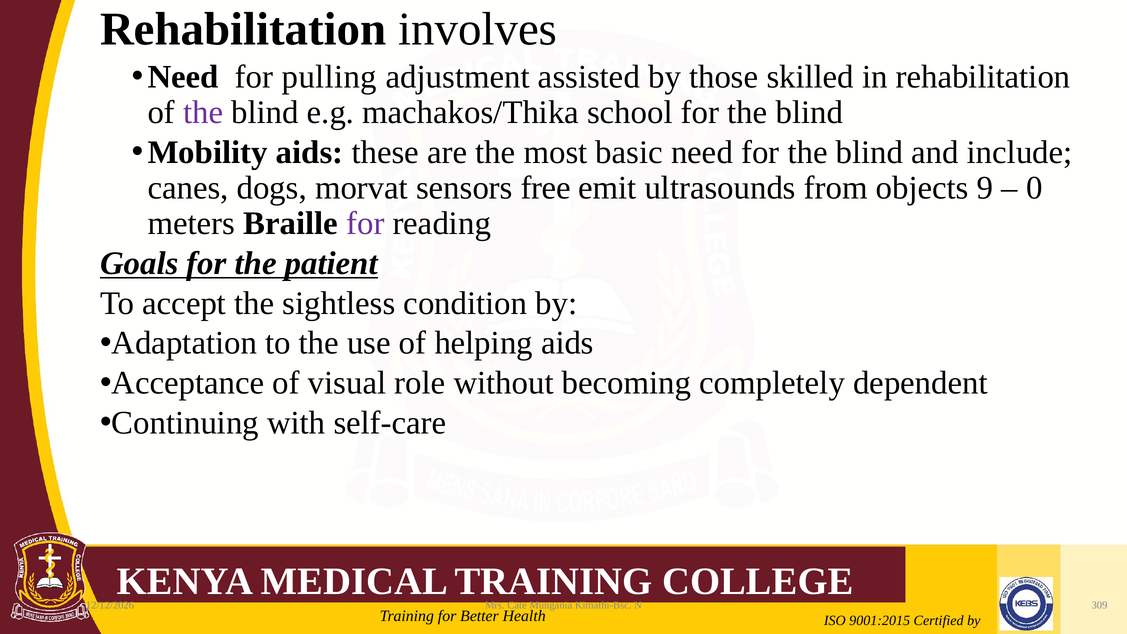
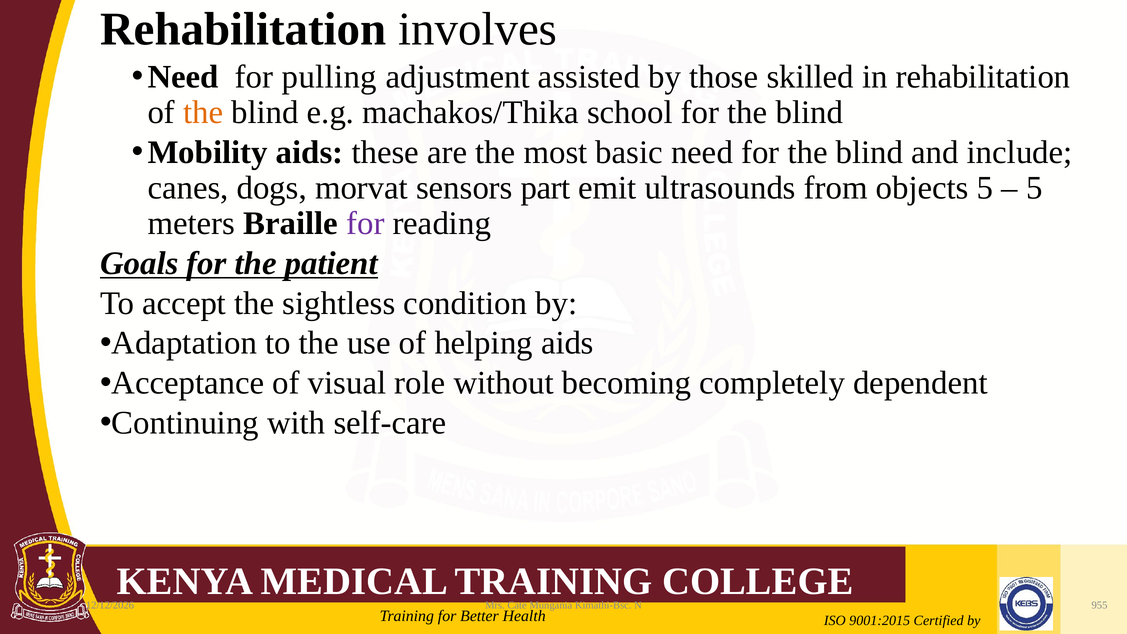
the colour: purple -> orange (203, 112)
free: free -> part (546, 188)
objects 9: 9 -> 5 (985, 188)
0: 0 -> 5 (1034, 188)
309: 309 -> 955 (1099, 605)
